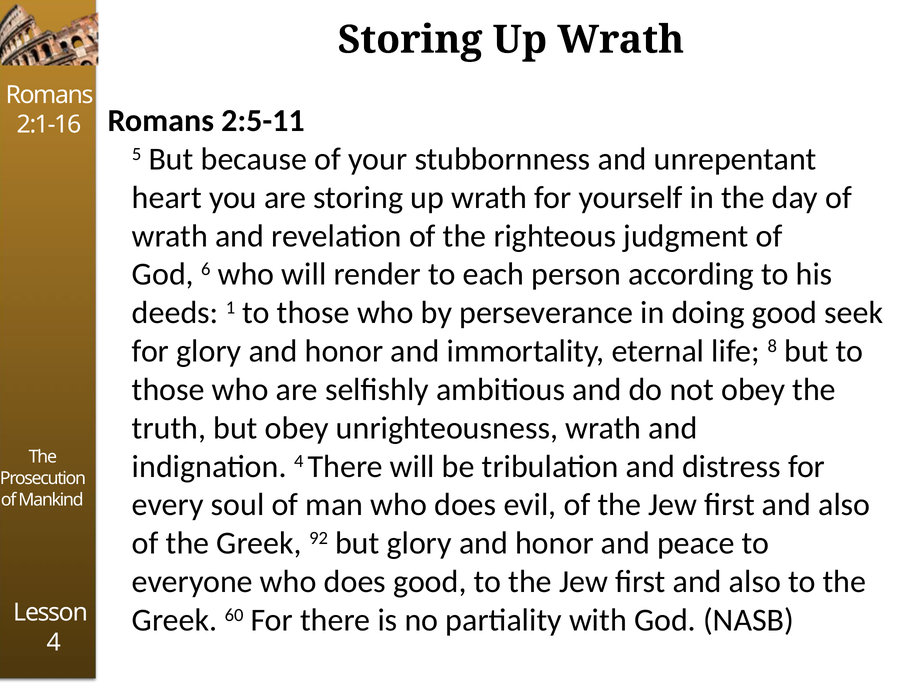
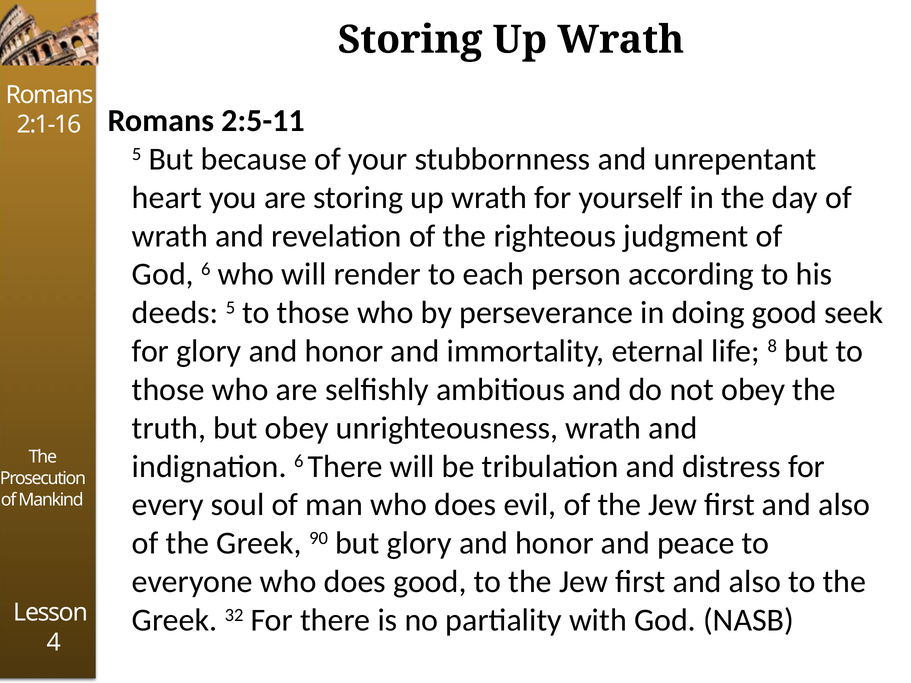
deeds 1: 1 -> 5 (230, 308)
indignation 4: 4 -> 6 (299, 461)
92: 92 -> 90 (319, 538)
60: 60 -> 32 (234, 615)
